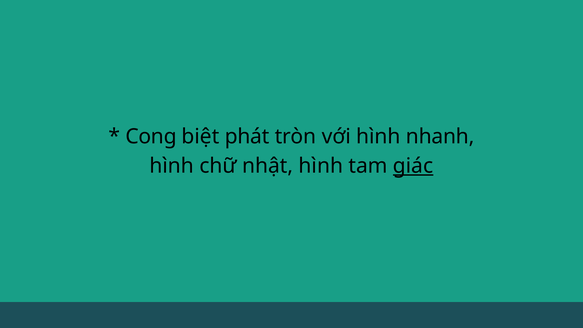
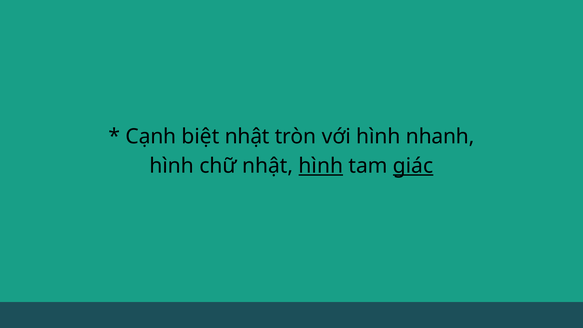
Cong: Cong -> Cạnh (151, 136)
biệt phát: phát -> nhật (247, 136)
hình underline: none -> present (321, 166)
